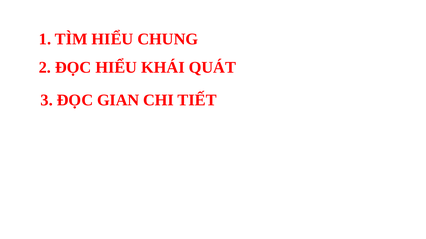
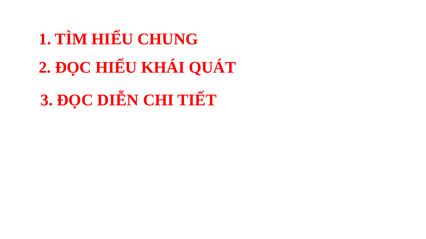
GIAN: GIAN -> DIỄN (118, 100)
